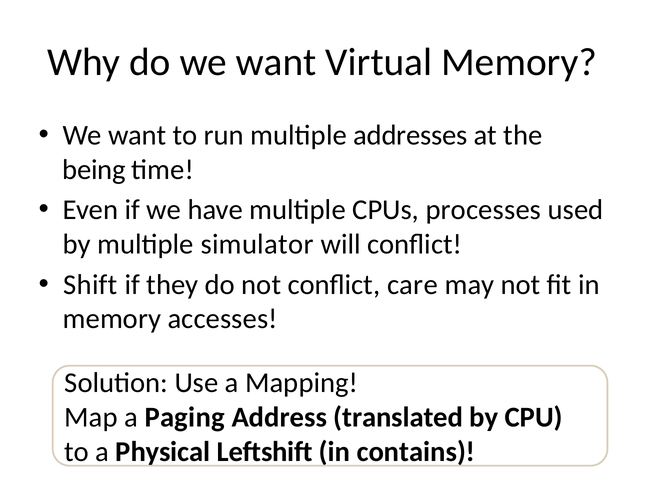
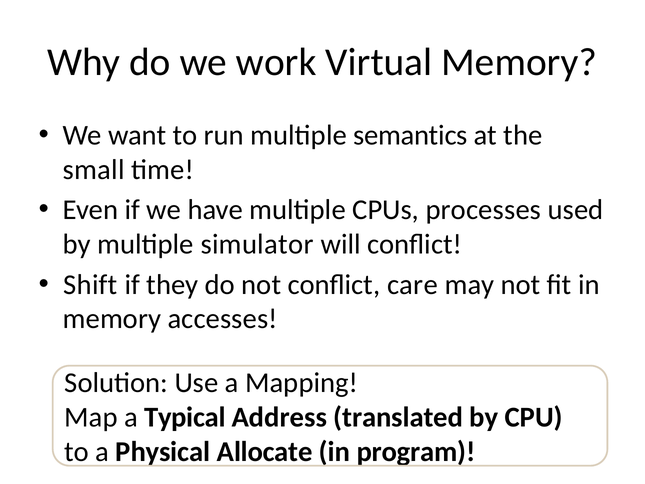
do we want: want -> work (276, 62)
addresses: addresses -> semantics (410, 135)
being: being -> small (94, 170)
Paging: Paging -> Typical (185, 417)
Leftshift: Leftshift -> Allocate (265, 451)
contains: contains -> program (416, 451)
